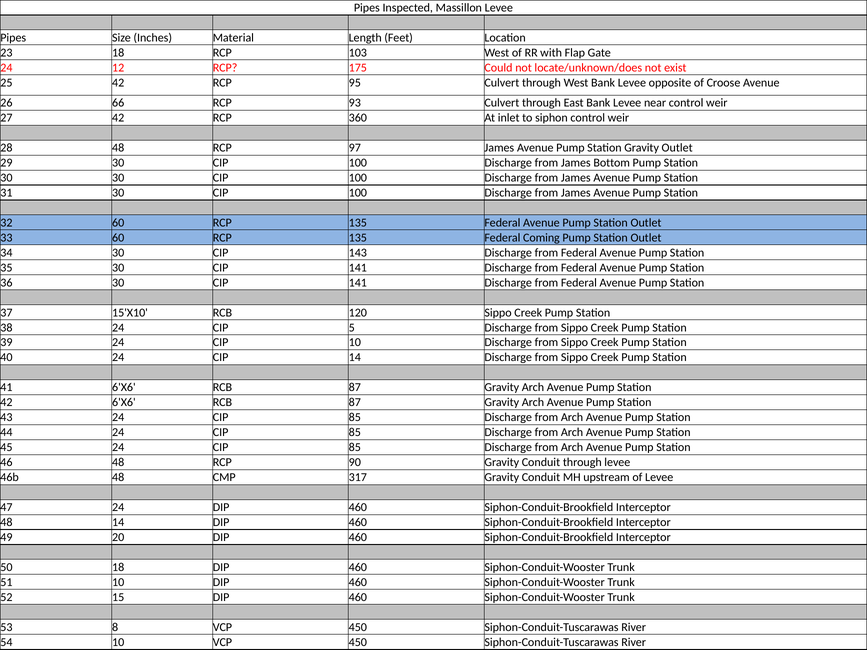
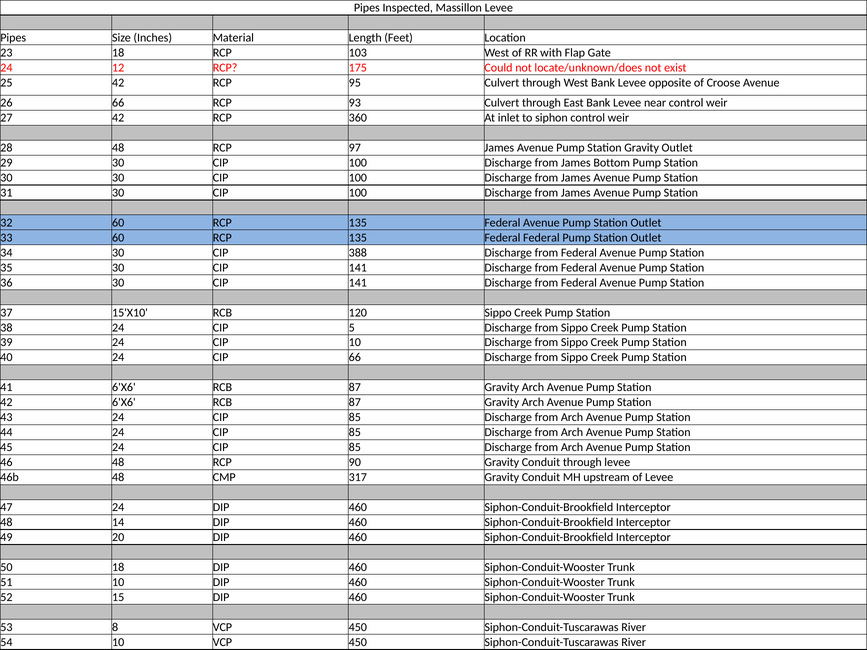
Federal Coming: Coming -> Federal (541, 238)
143: 143 -> 388 (358, 253)
CIP 14: 14 -> 66 (355, 358)
